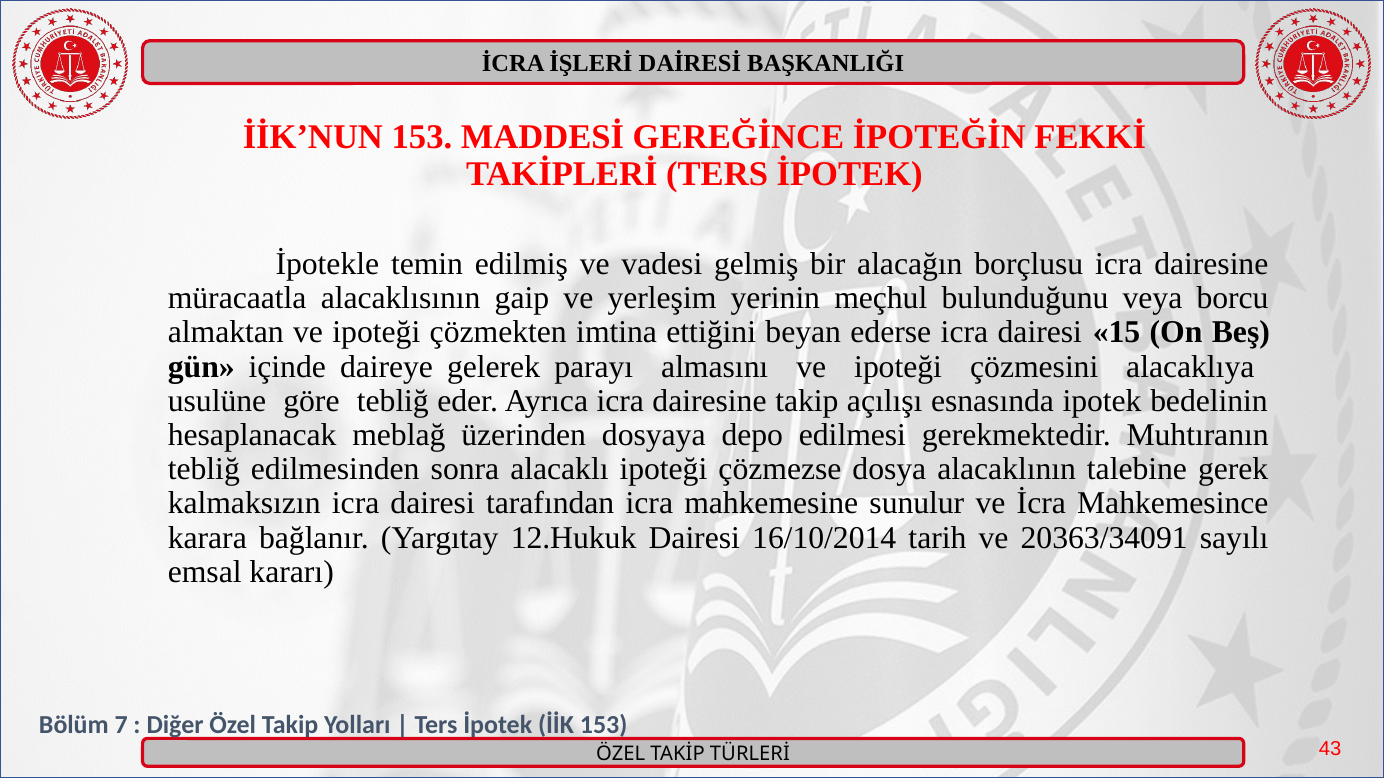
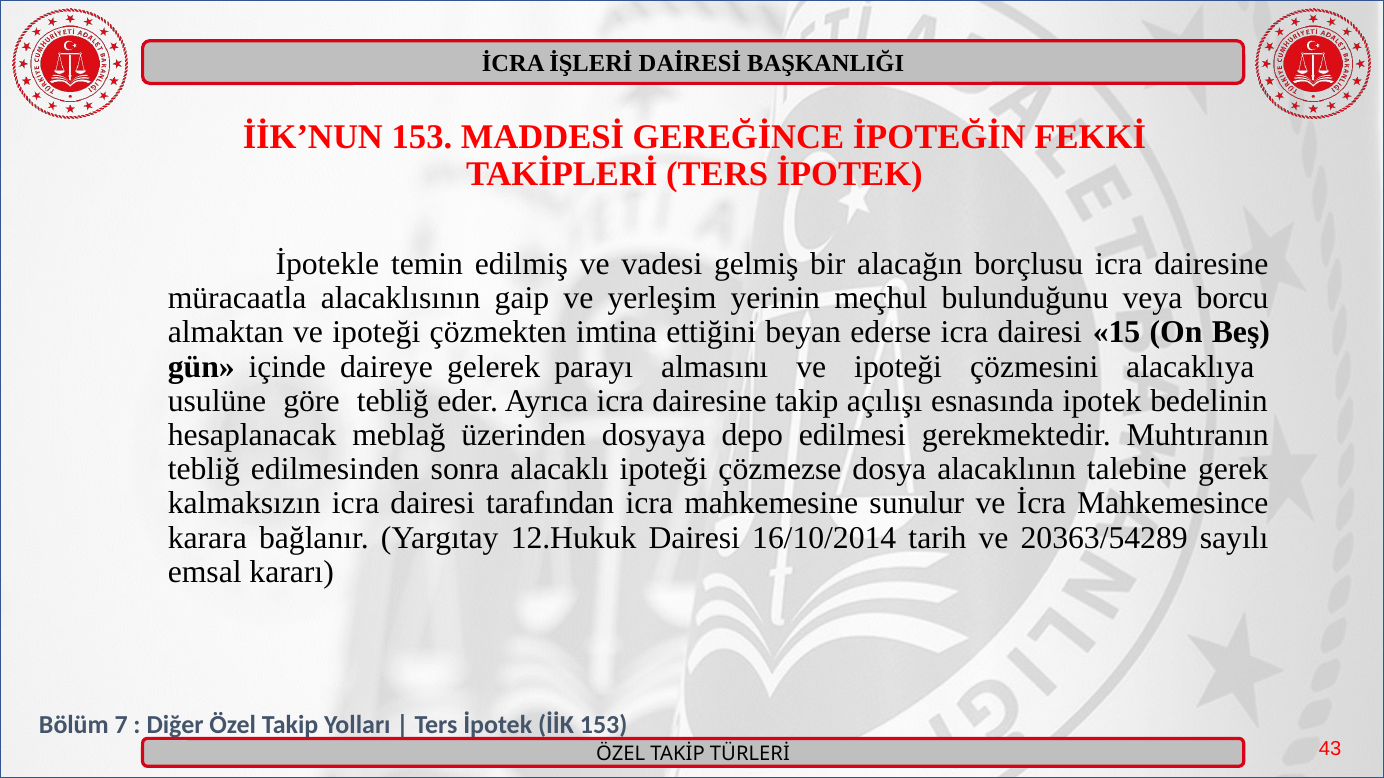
20363/34091: 20363/34091 -> 20363/54289 (1104, 538)
